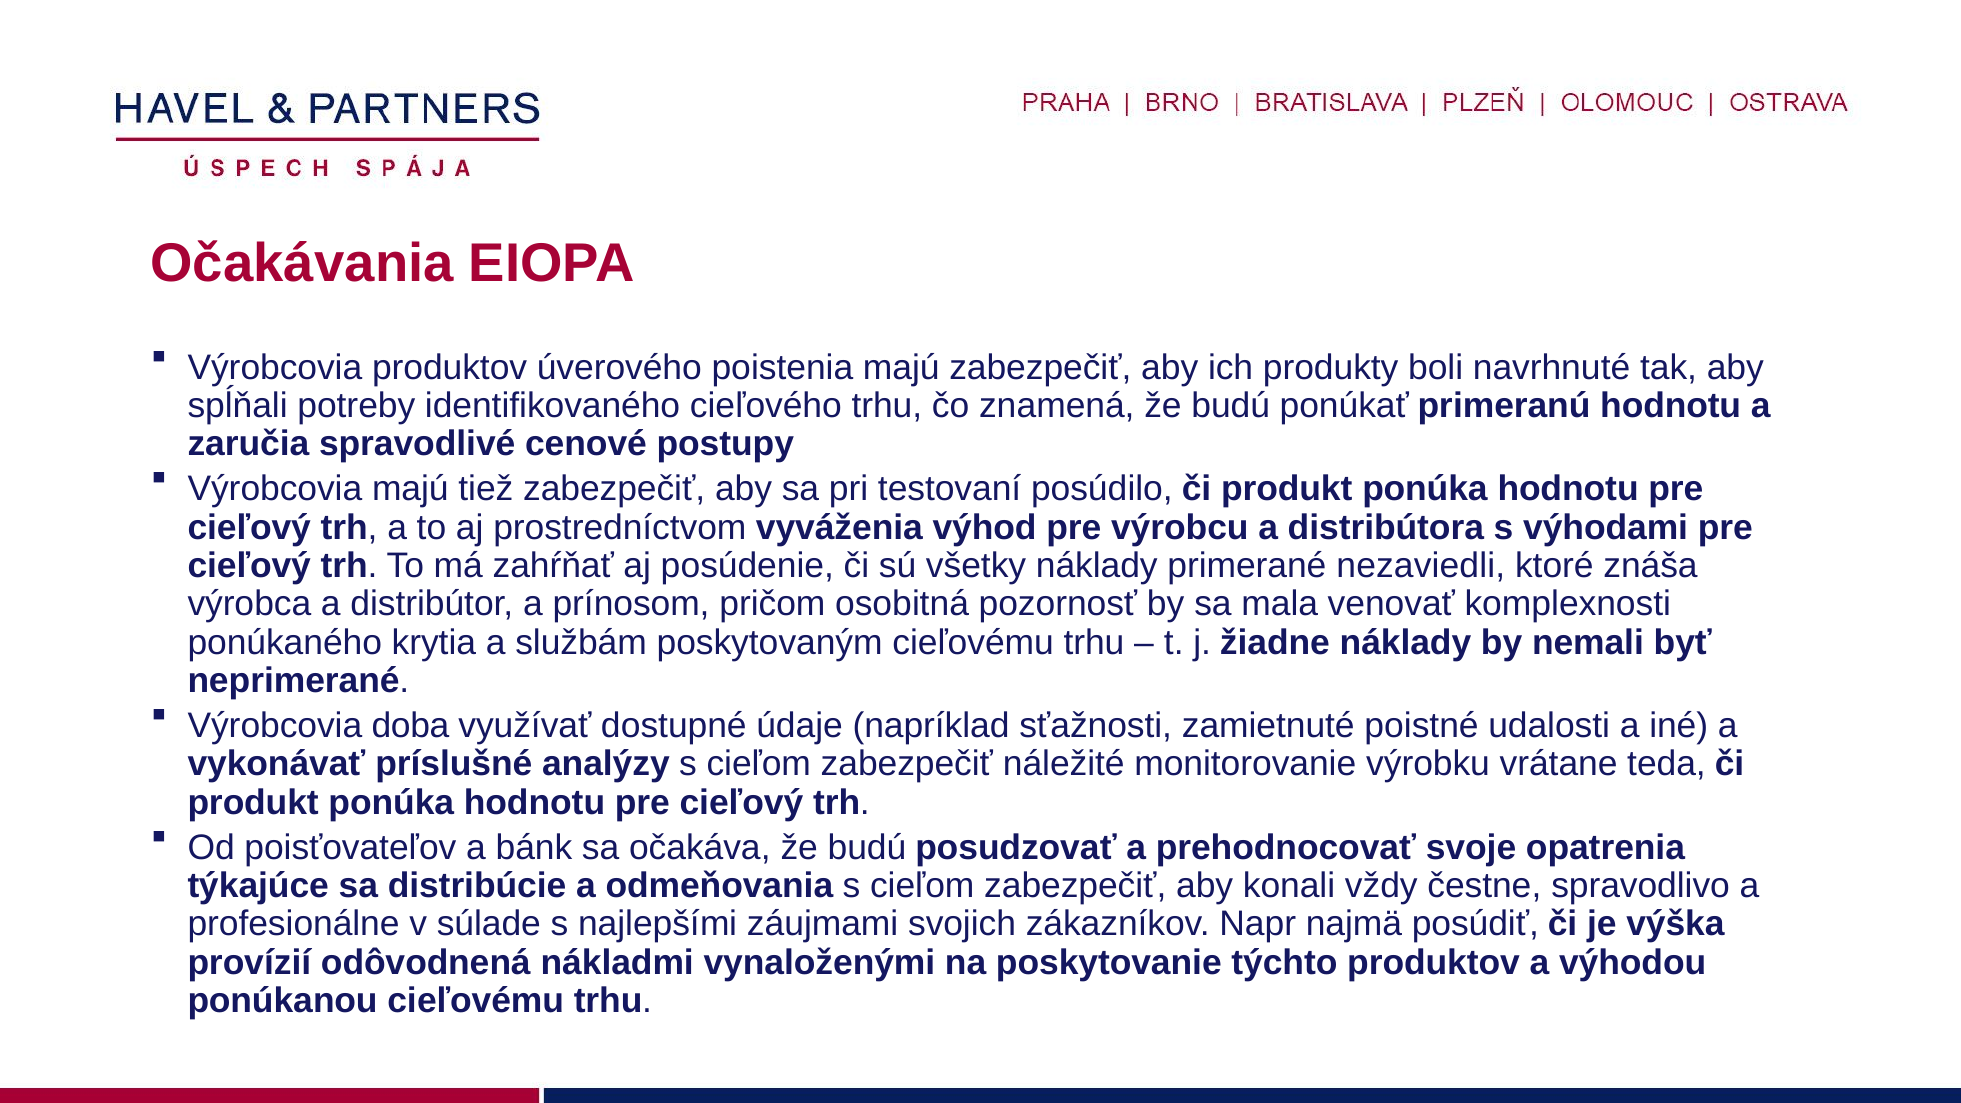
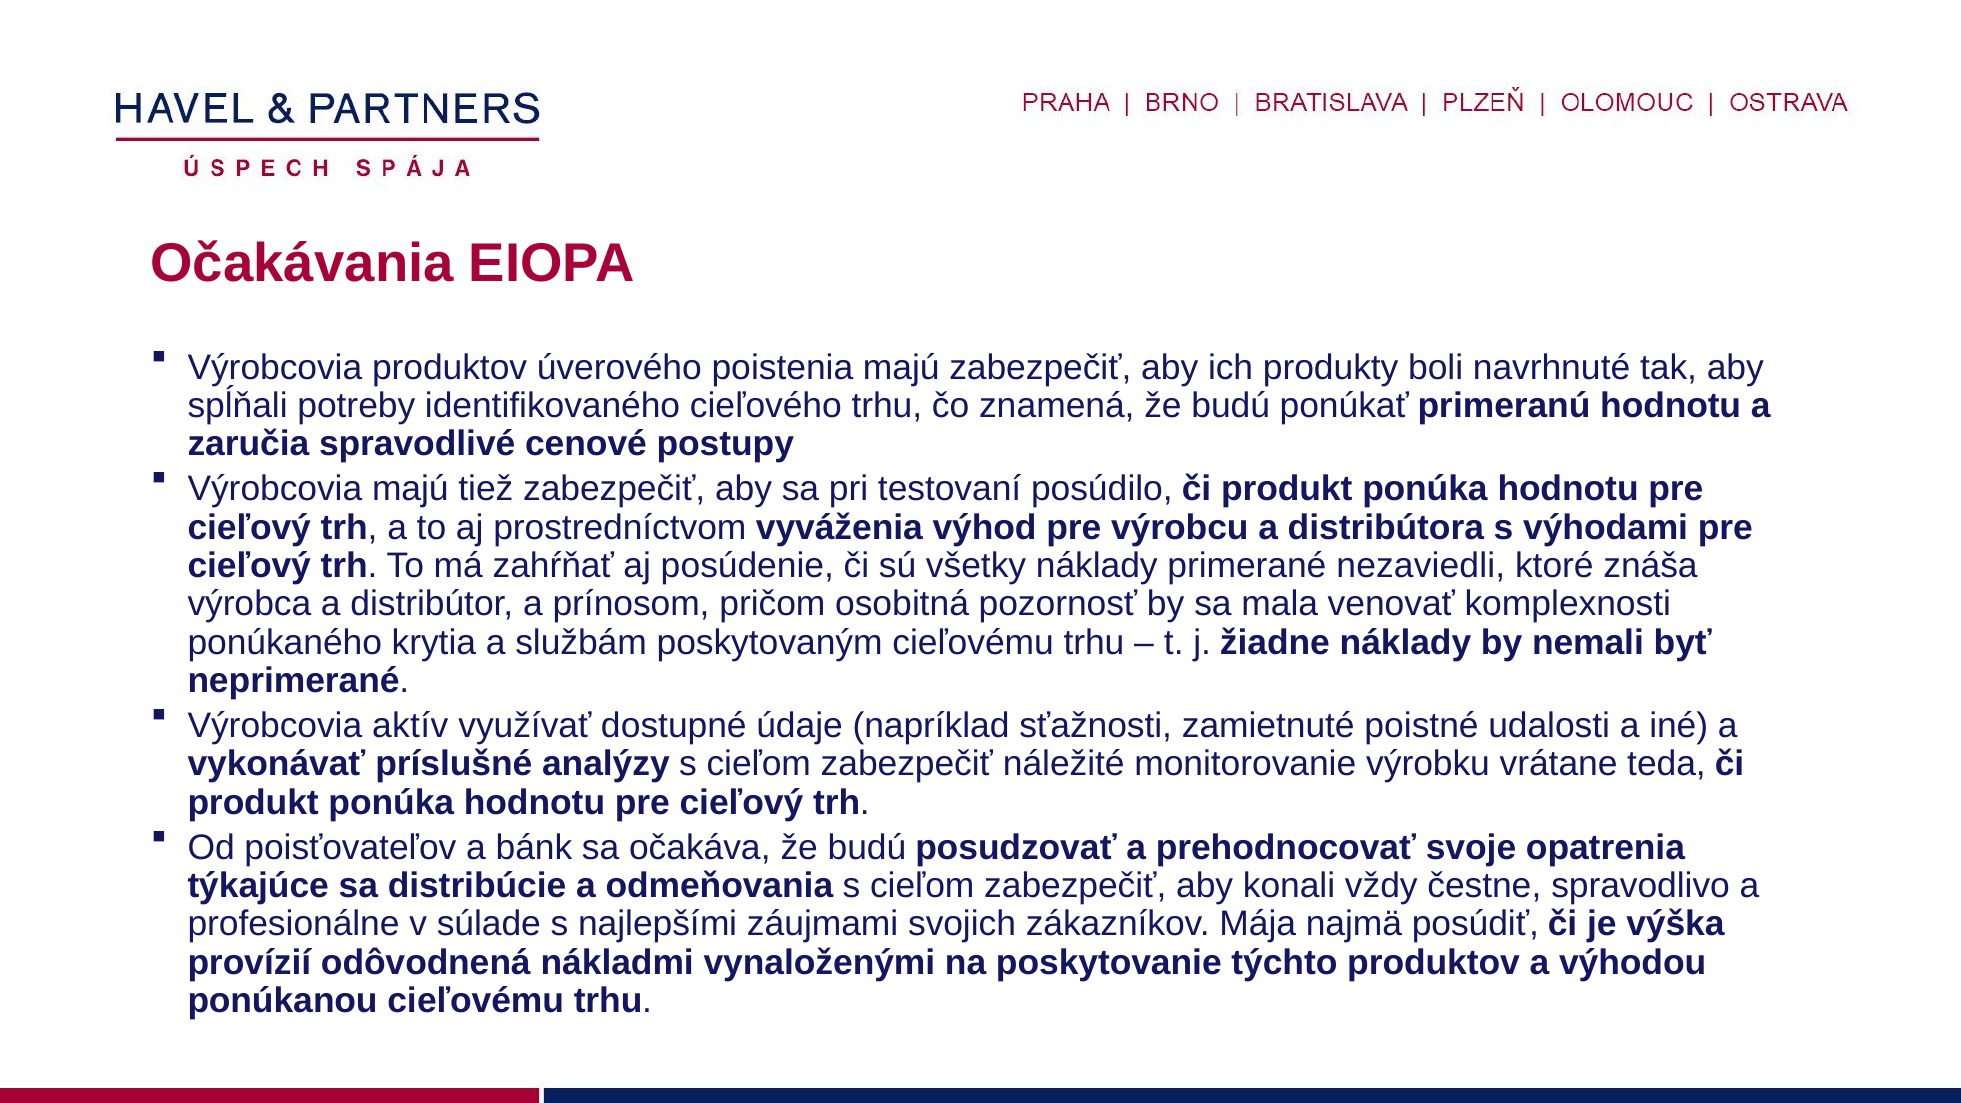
doba: doba -> aktív (410, 726)
Napr: Napr -> Mája (1258, 924)
